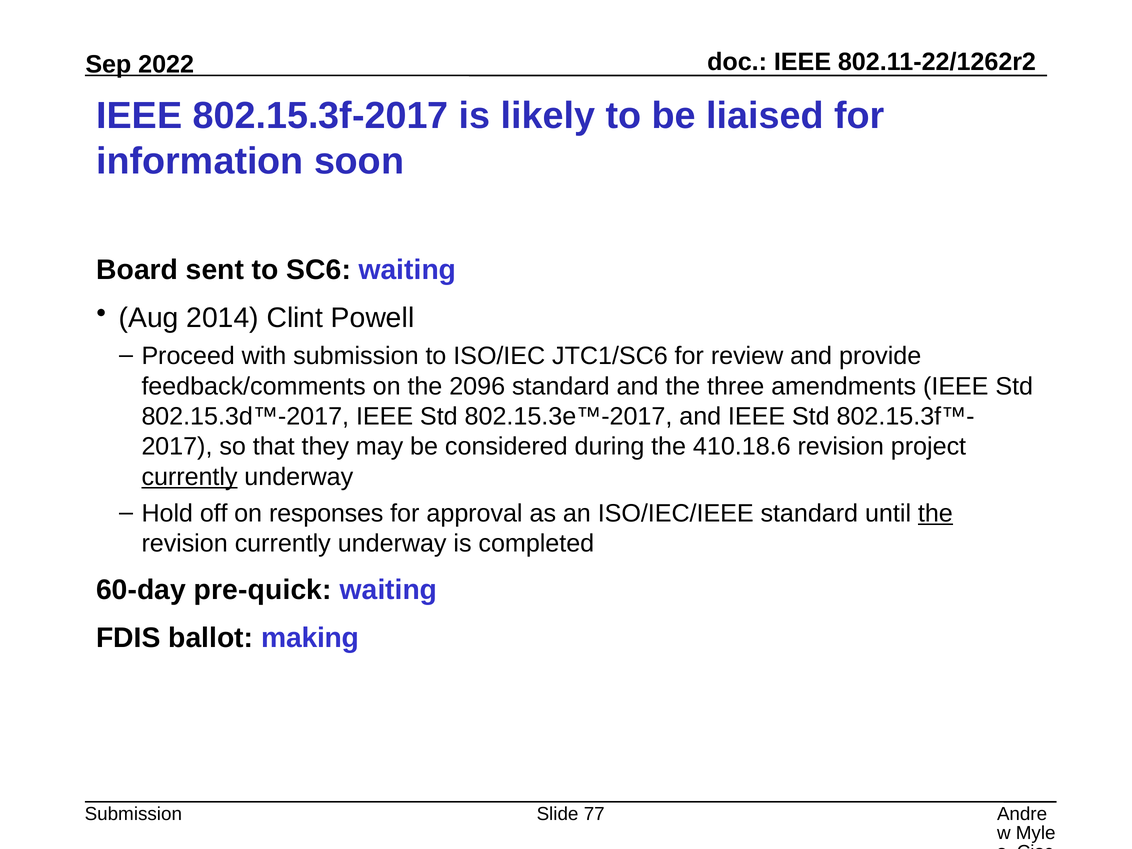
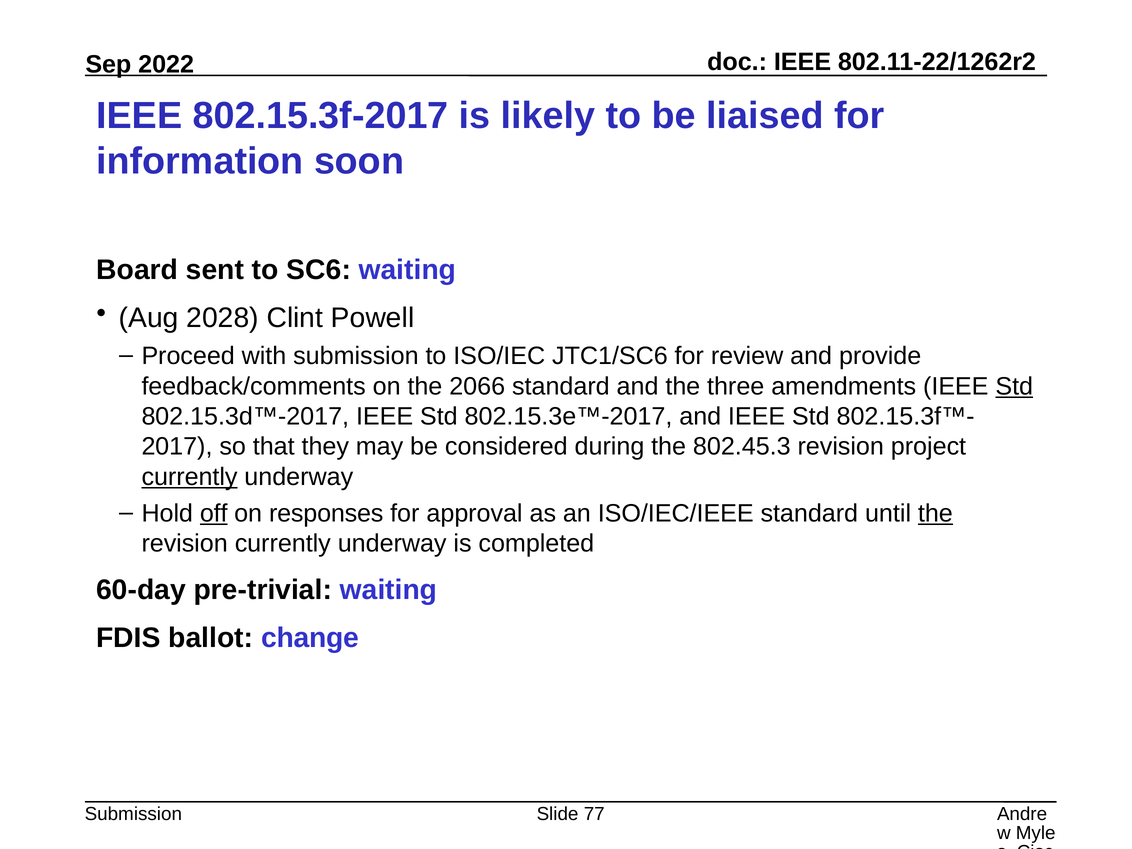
2014: 2014 -> 2028 (223, 318)
2096: 2096 -> 2066 (477, 386)
Std underline: none -> present (1014, 386)
410.18.6: 410.18.6 -> 802.45.3 (742, 447)
off underline: none -> present (214, 513)
pre-quick: pre-quick -> pre-trivial (263, 590)
making: making -> change (310, 638)
